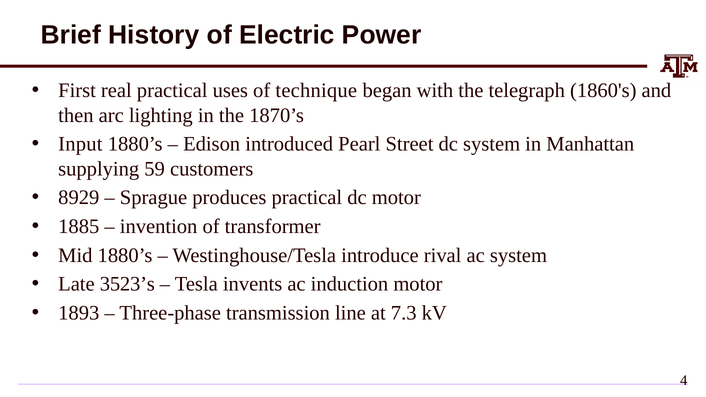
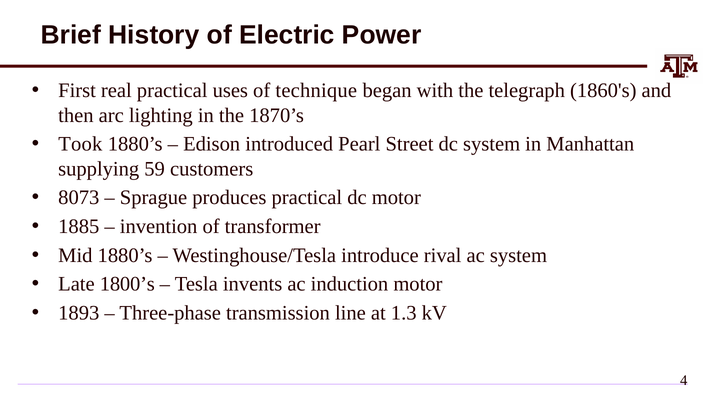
Input: Input -> Took (80, 144)
8929: 8929 -> 8073 (79, 198)
3523’s: 3523’s -> 1800’s (127, 284)
7.3: 7.3 -> 1.3 (404, 313)
